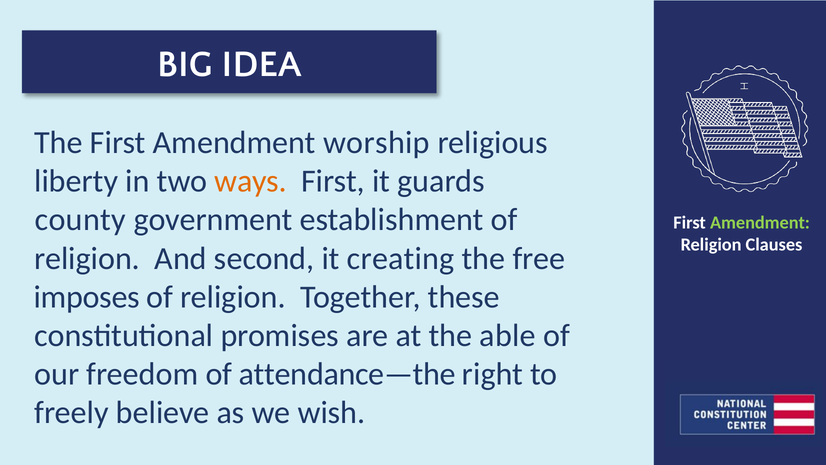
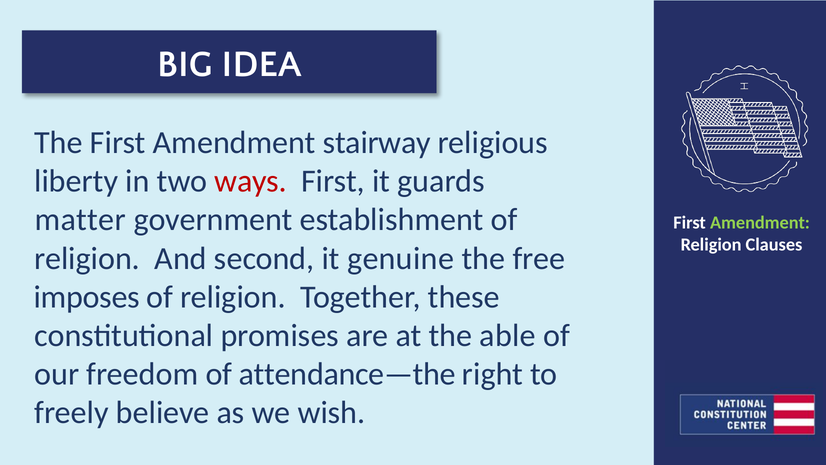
worship: worship -> stairway (377, 143)
ways colour: orange -> red (251, 181)
county: county -> matter (80, 220)
creating: creating -> genuine (401, 258)
